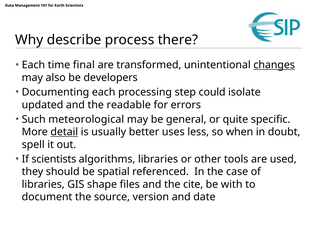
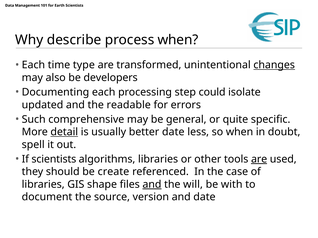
process there: there -> when (178, 40)
final: final -> type (84, 65)
meteorological: meteorological -> comprehensive (86, 120)
better uses: uses -> date (173, 132)
are underline: none -> present (259, 159)
spatial: spatial -> create (113, 172)
and underline: none -> present (152, 185)
cite: cite -> will (193, 185)
